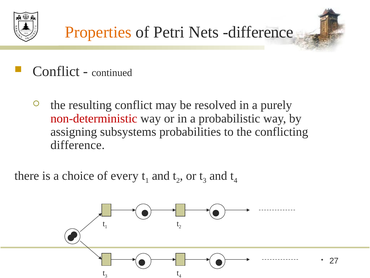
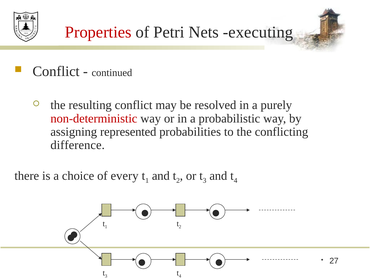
Properties colour: orange -> red (98, 32)
Nets difference: difference -> executing (258, 32)
subsystems: subsystems -> represented (128, 132)
